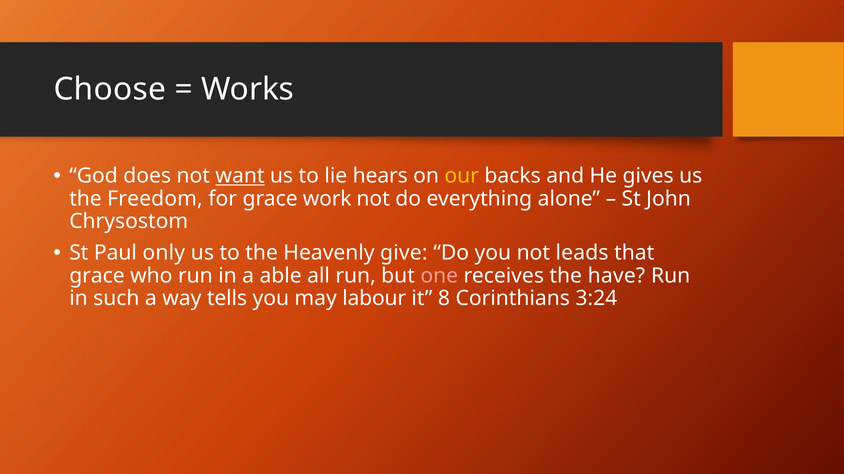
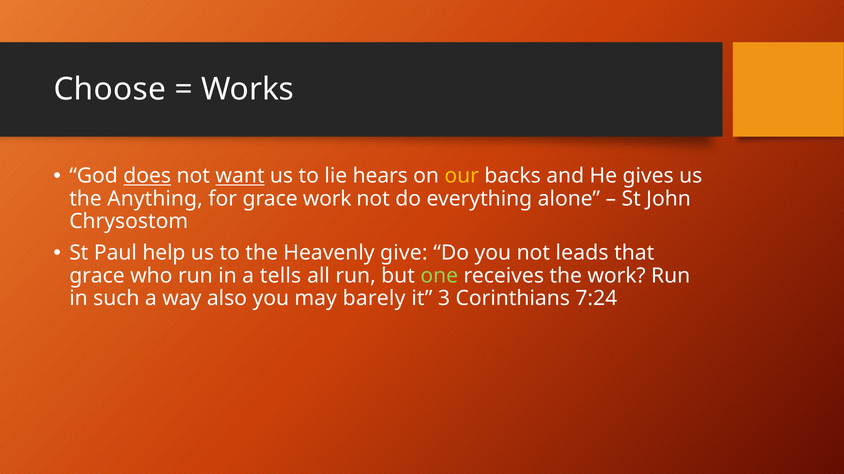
does underline: none -> present (147, 176)
Freedom: Freedom -> Anything (155, 199)
only: only -> help (164, 253)
able: able -> tells (281, 276)
one colour: pink -> light green (439, 276)
the have: have -> work (617, 276)
tells: tells -> also (227, 299)
labour: labour -> barely (374, 299)
8: 8 -> 3 (444, 299)
3:24: 3:24 -> 7:24 (596, 299)
